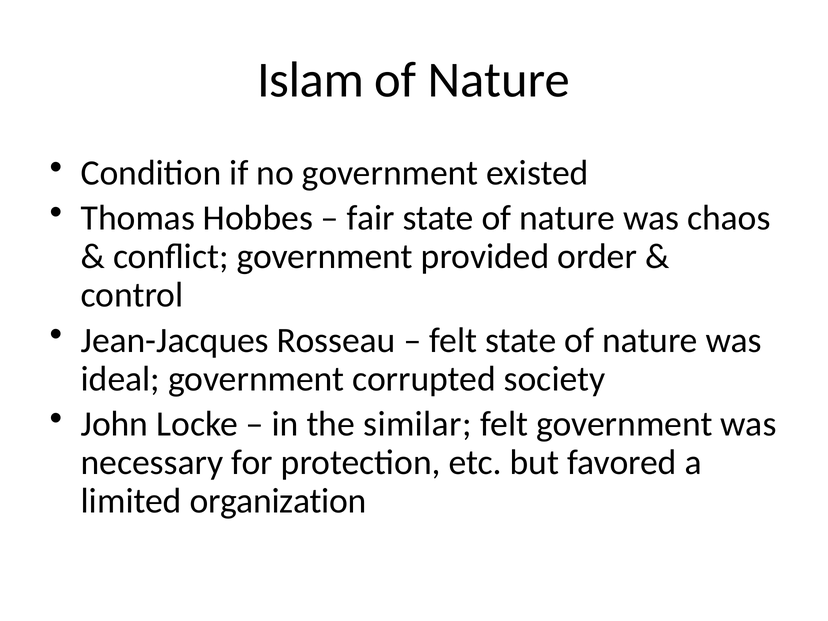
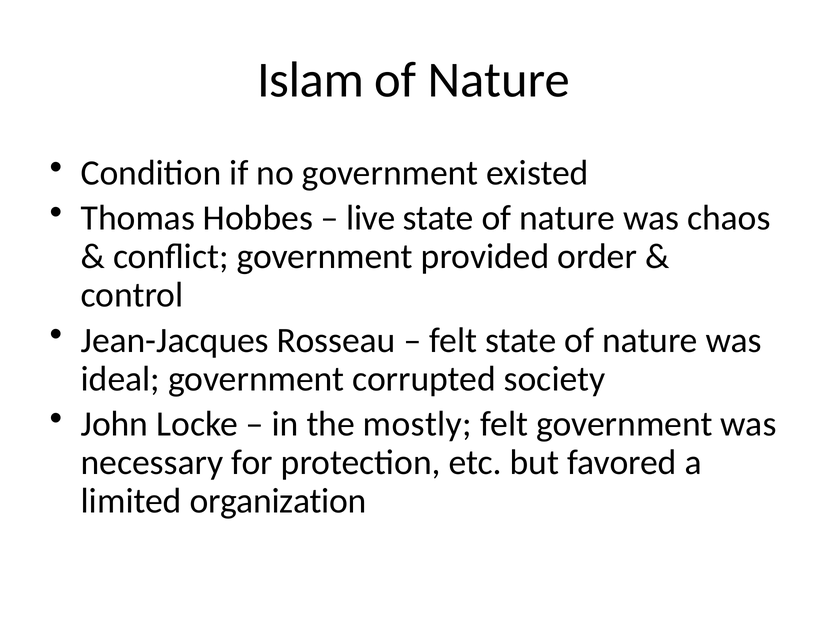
fair: fair -> live (371, 218)
similar: similar -> mostly (417, 424)
